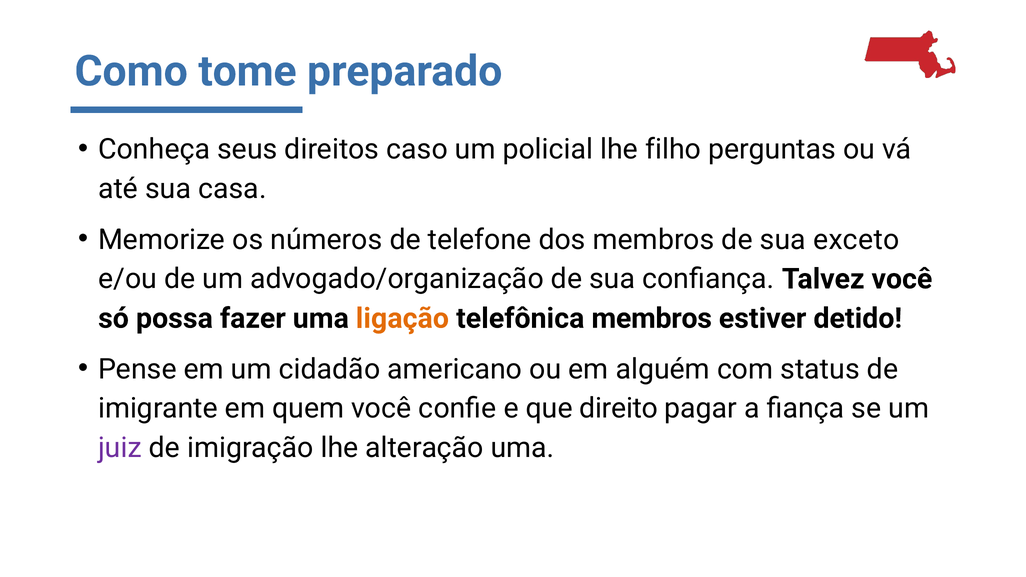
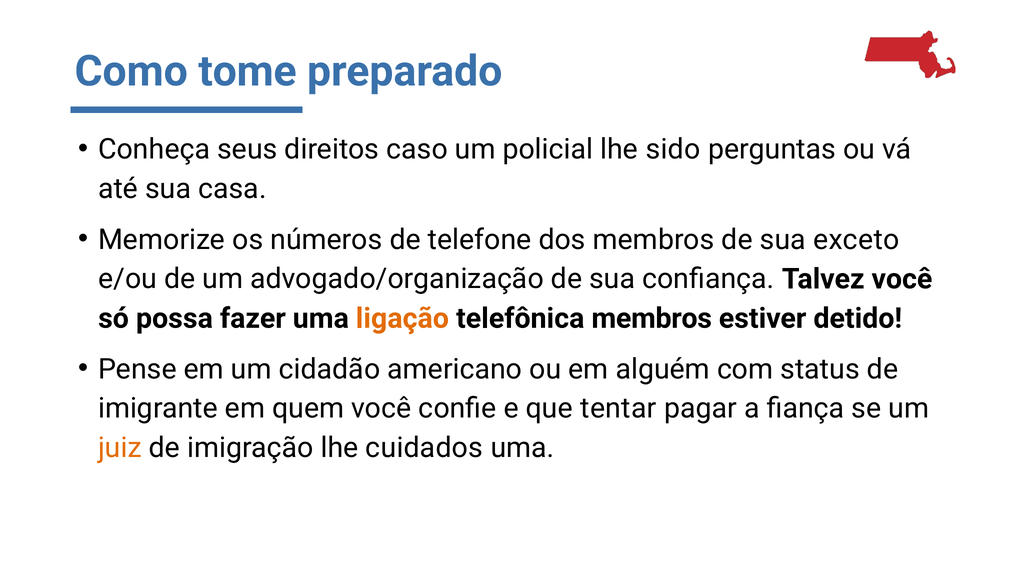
filho: filho -> sido (673, 149)
direito: direito -> tentar (618, 409)
juiz colour: purple -> orange (120, 448)
alteração: alteração -> cuidados (424, 448)
